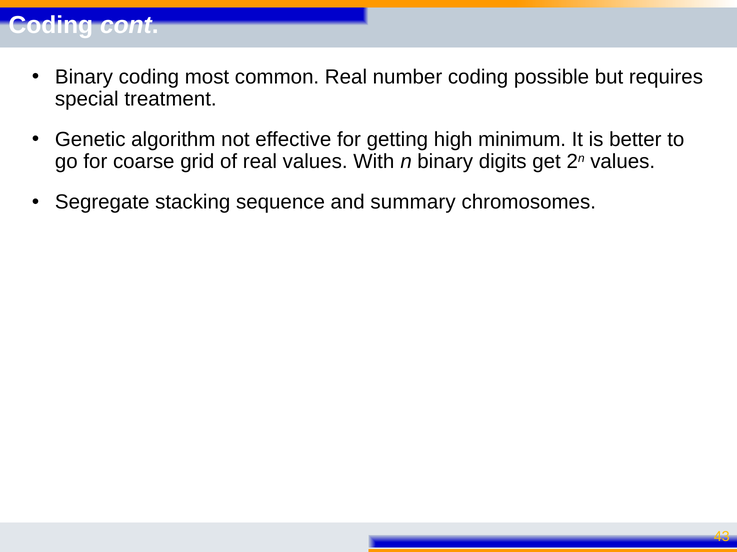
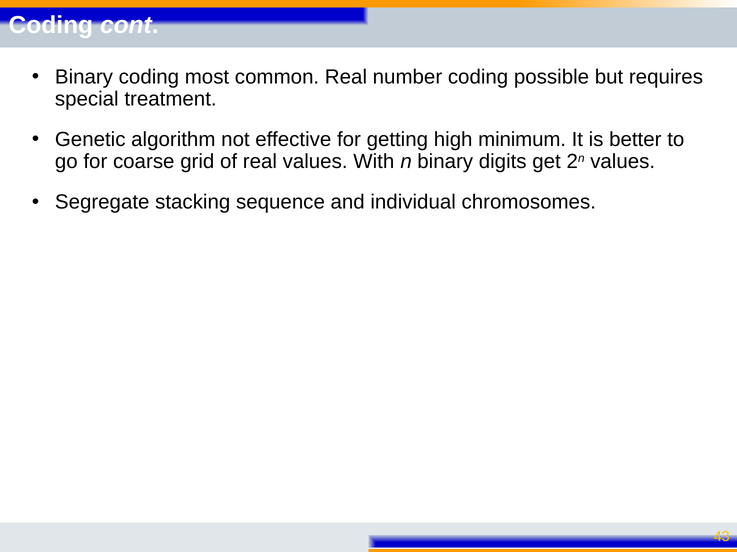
summary: summary -> individual (413, 202)
